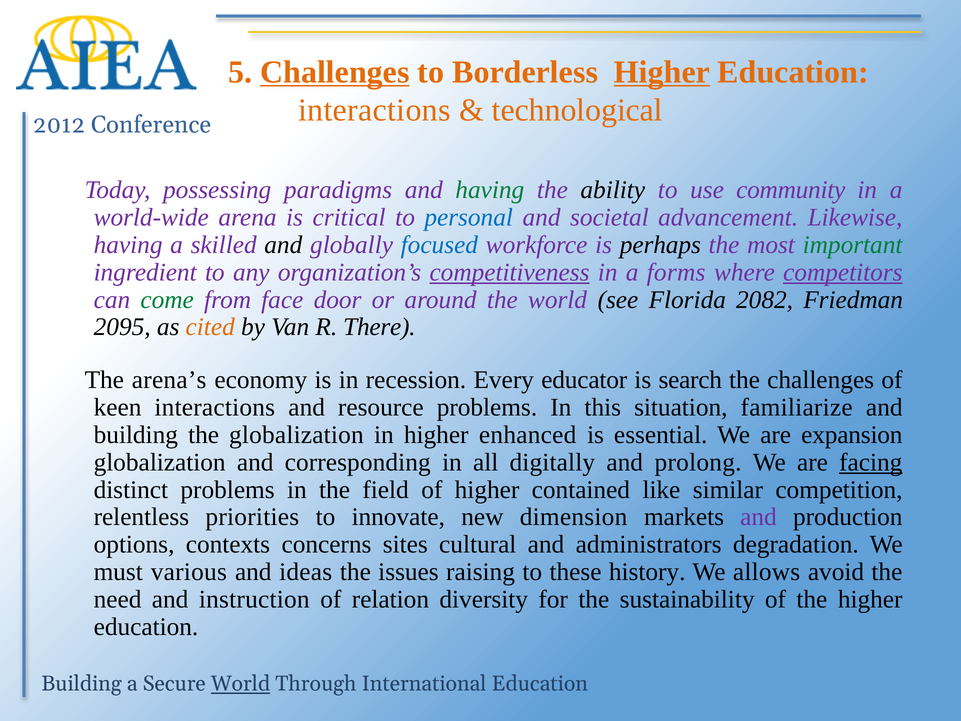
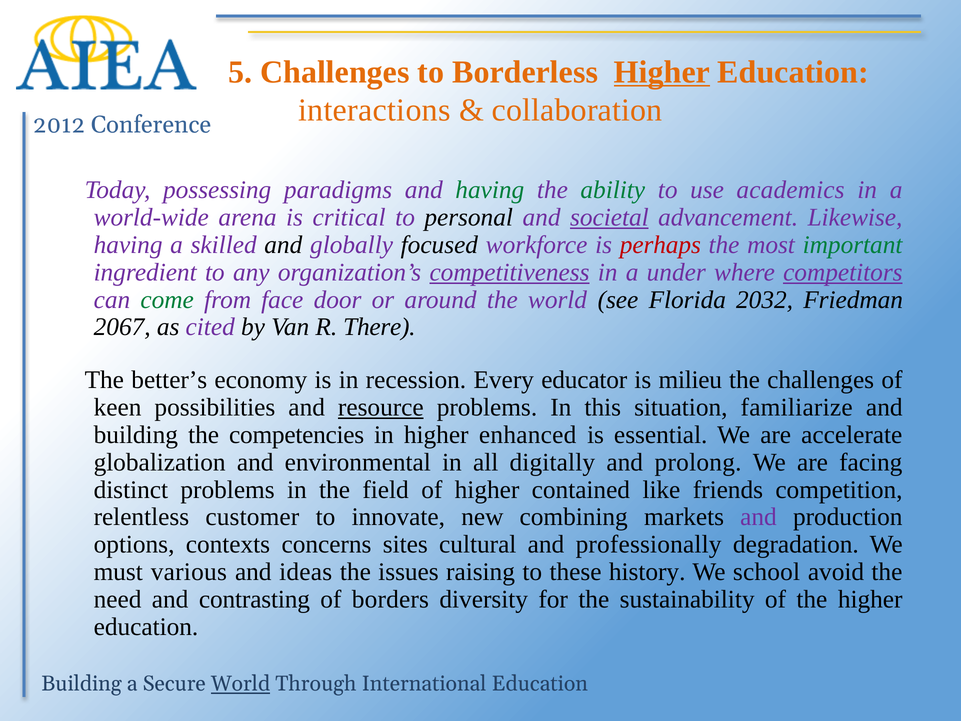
Challenges underline: present -> none (335, 72)
technological: technological -> collaboration (577, 110)
ability colour: black -> green (613, 190)
community: community -> academics (791, 190)
personal colour: blue -> black (469, 217)
societal underline: none -> present (609, 217)
focused colour: blue -> black (439, 245)
perhaps colour: black -> red (660, 245)
forms: forms -> under (676, 272)
2082: 2082 -> 2032 (765, 300)
2095: 2095 -> 2067 (122, 327)
cited colour: orange -> purple (210, 327)
arena’s: arena’s -> better’s (169, 380)
search: search -> milieu (690, 380)
keen interactions: interactions -> possibilities (215, 407)
resource underline: none -> present (381, 407)
the globalization: globalization -> competencies (297, 435)
expansion: expansion -> accelerate (852, 435)
corresponding: corresponding -> environmental (358, 462)
facing underline: present -> none (871, 462)
similar: similar -> friends (728, 490)
priorities: priorities -> customer (252, 517)
dimension: dimension -> combining (574, 517)
administrators: administrators -> professionally (649, 544)
allows: allows -> school (767, 572)
instruction: instruction -> contrasting (254, 599)
relation: relation -> borders (390, 599)
